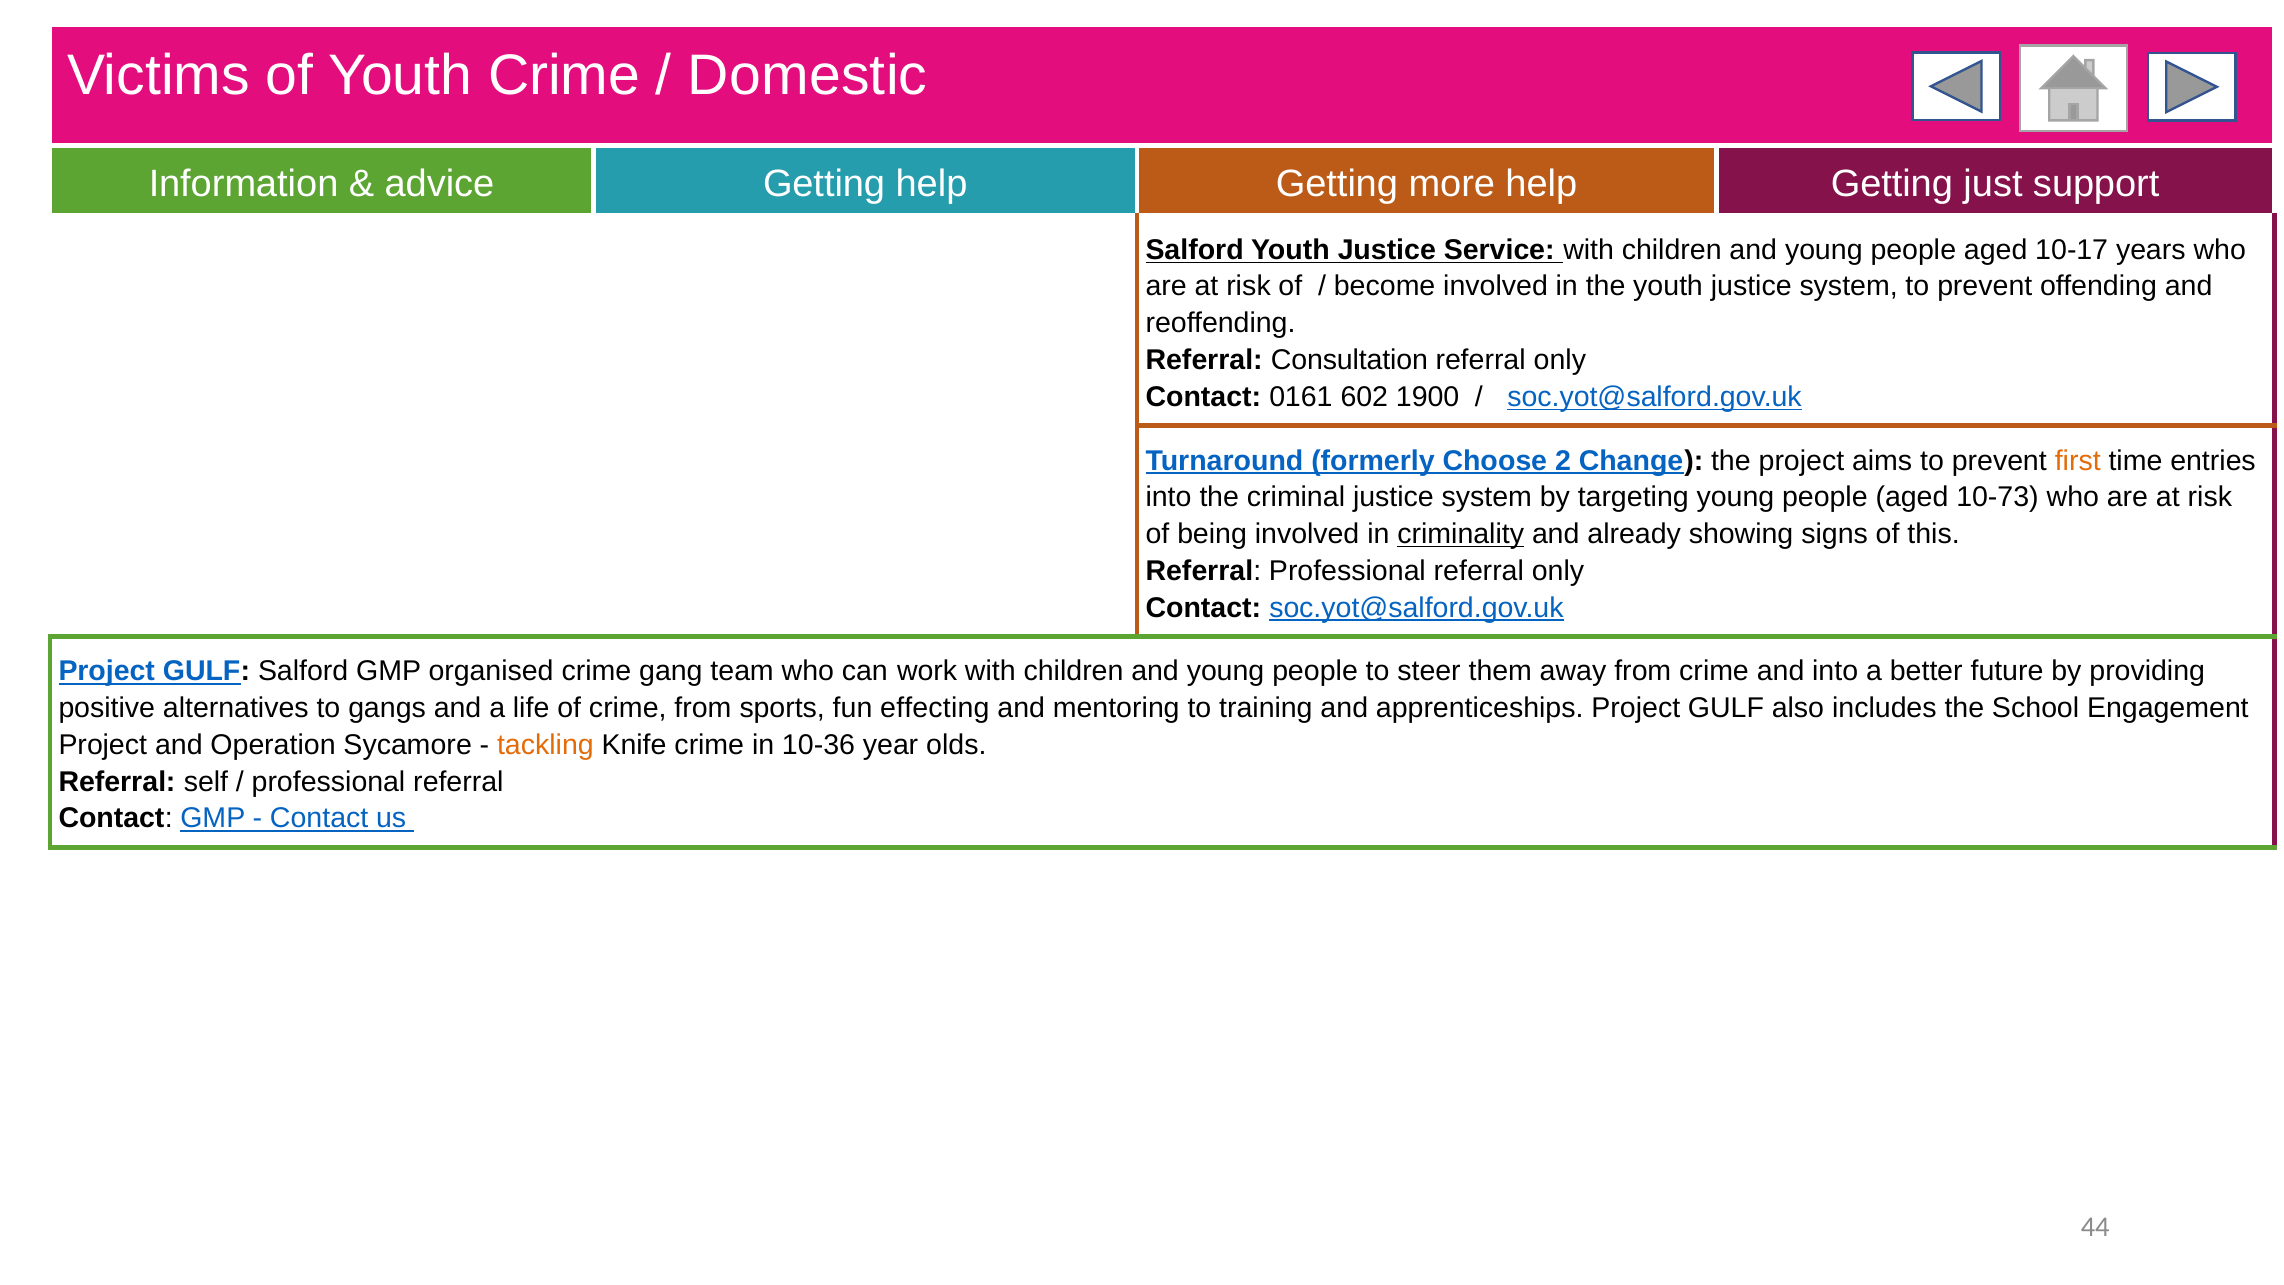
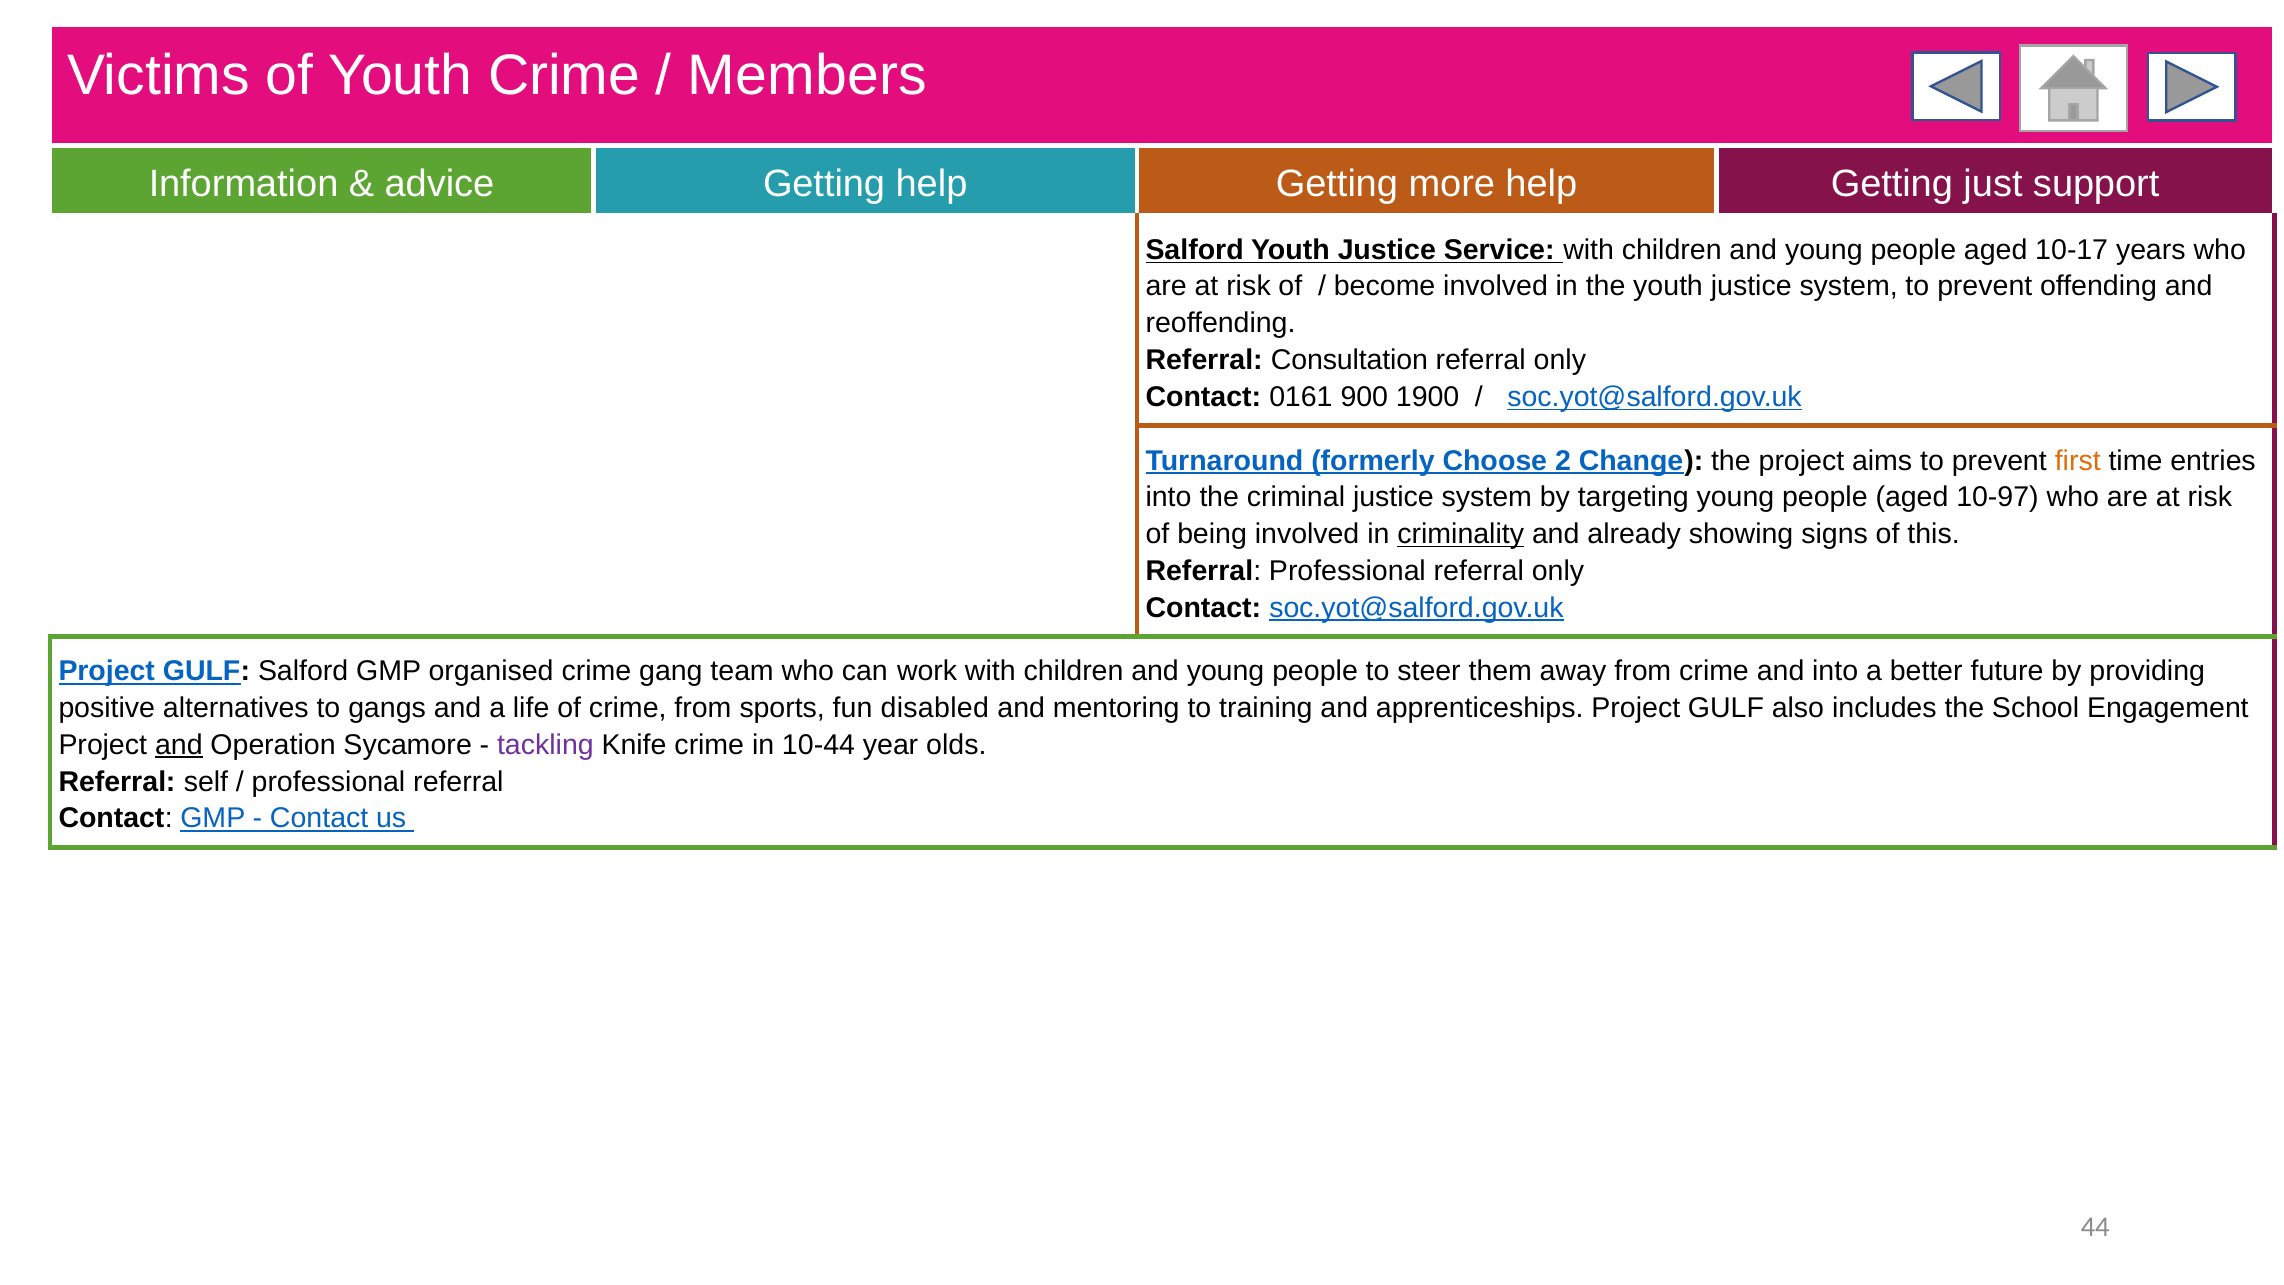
Domestic: Domestic -> Members (808, 75)
602: 602 -> 900 (1364, 397)
10-73: 10-73 -> 10-97 (1997, 497)
effecting: effecting -> disabled (935, 708)
and underline: none -> present (179, 745)
tackling colour: orange -> purple (545, 745)
10-36: 10-36 -> 10-44 (819, 745)
